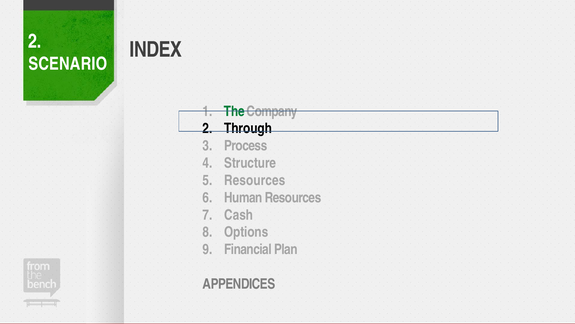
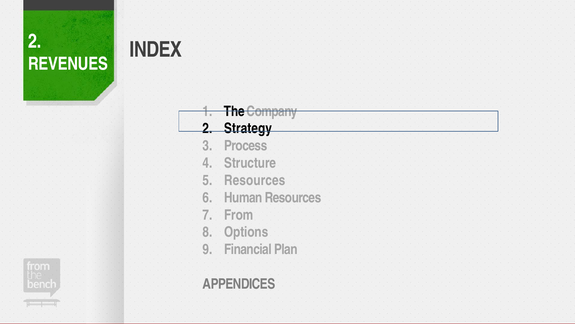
SCENARIO: SCENARIO -> REVENUES (68, 64)
The colour: green -> black (234, 111)
Through: Through -> Strategy (248, 128)
Cash: Cash -> From (239, 215)
